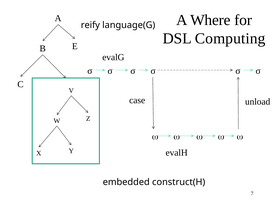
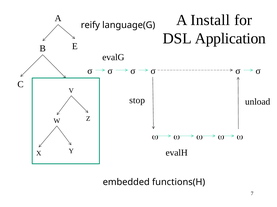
Where: Where -> Install (210, 20)
Computing: Computing -> Application (230, 39)
case: case -> stop (137, 101)
construct(H: construct(H -> functions(H (179, 183)
